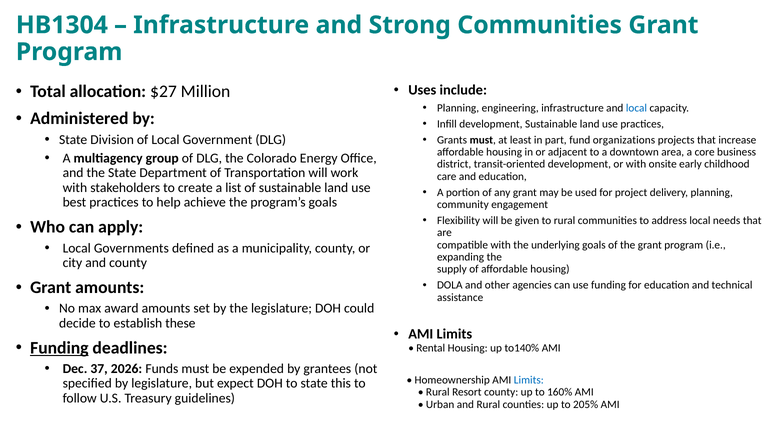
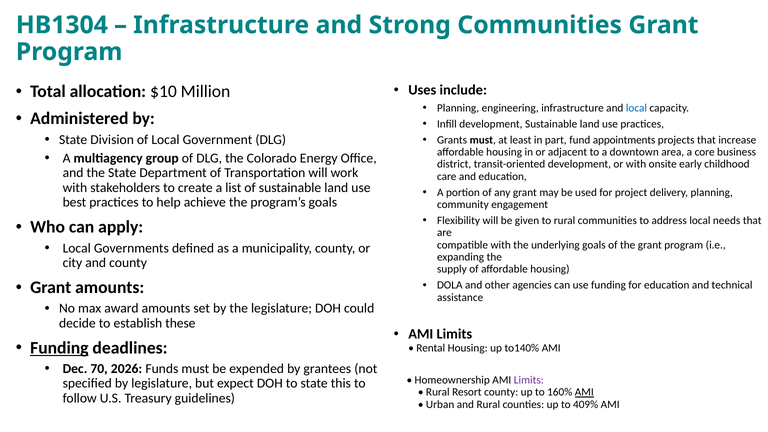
$27: $27 -> $10 (163, 92)
organizations: organizations -> appointments (624, 140)
37: 37 -> 70 (99, 369)
Limits colour: blue -> purple (529, 380)
AMI underline: none -> present (584, 392)
205%: 205% -> 409% (586, 404)
